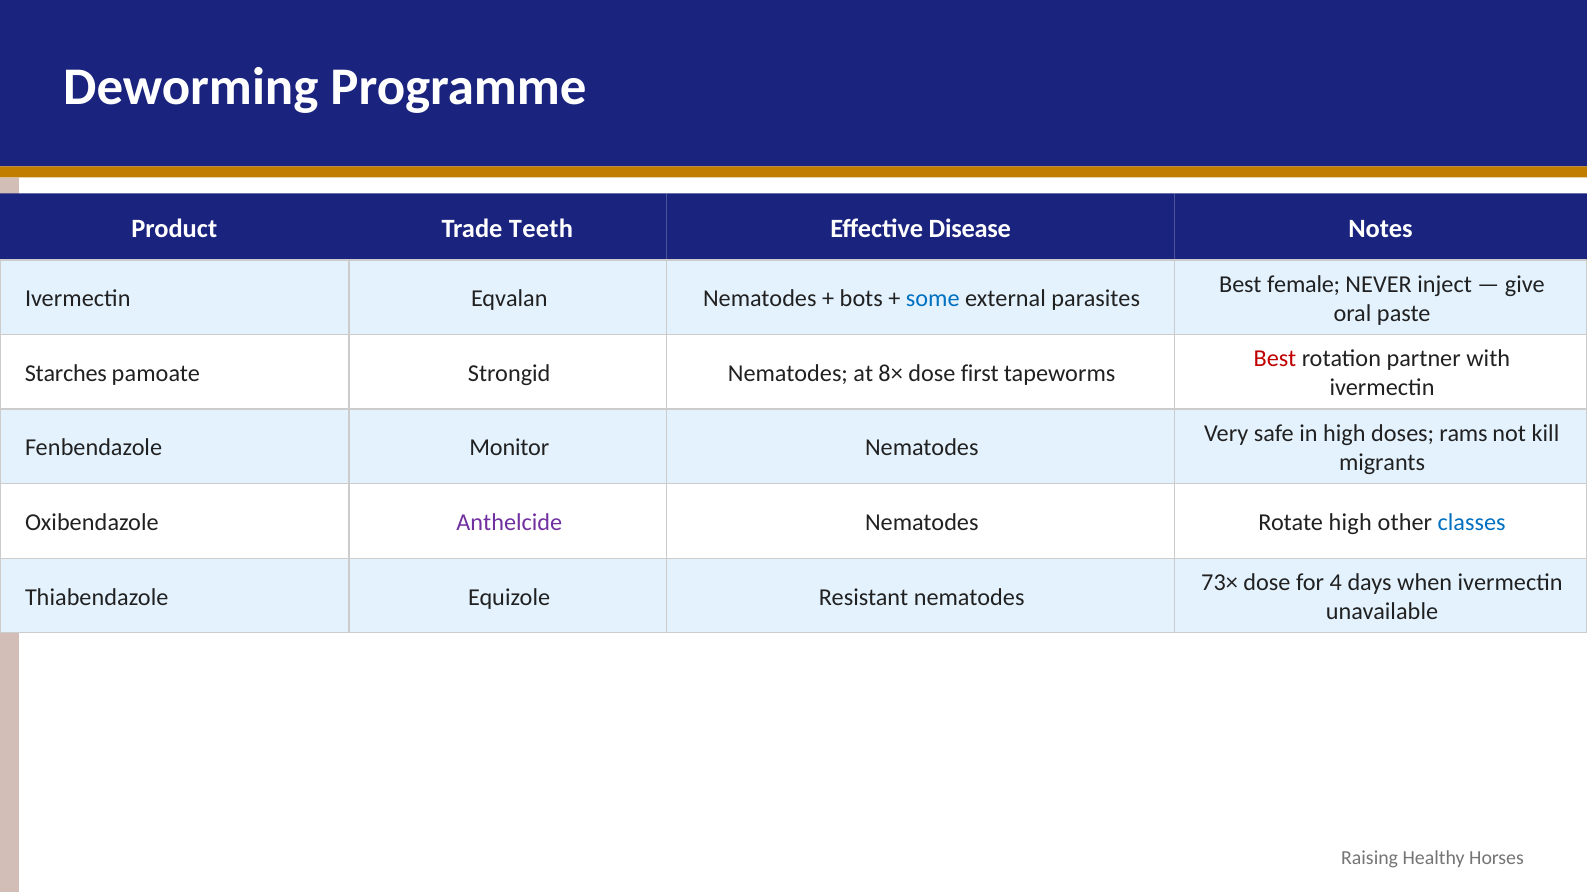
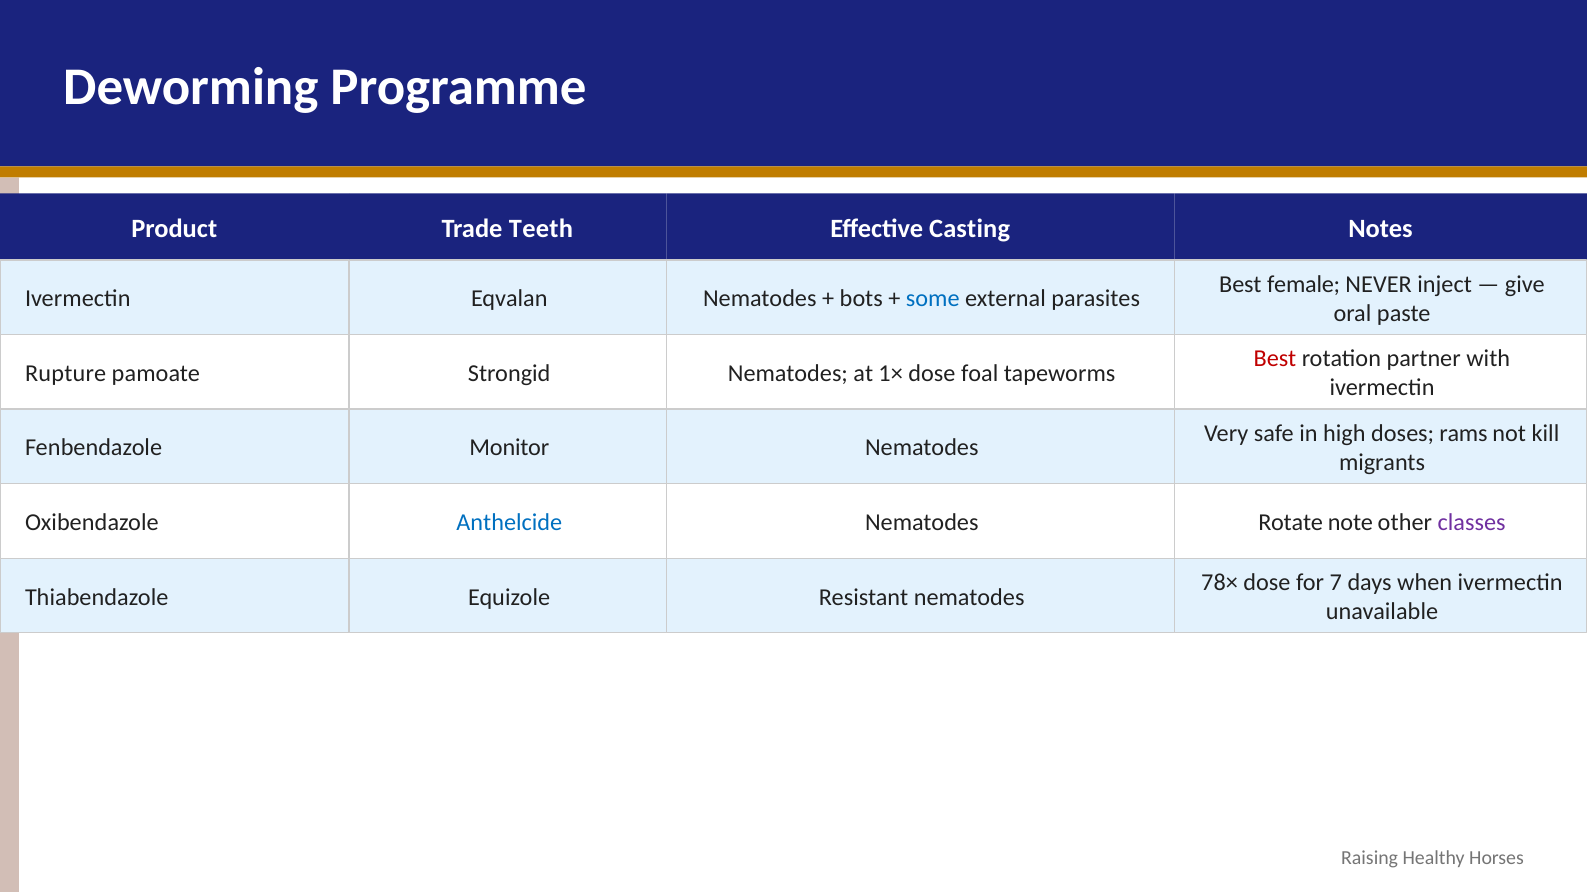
Disease: Disease -> Casting (970, 229)
Starches: Starches -> Rupture (66, 374)
8×: 8× -> 1× (891, 374)
first: first -> foal (980, 374)
Anthelcide colour: purple -> blue (509, 523)
Rotate high: high -> note (1350, 523)
classes colour: blue -> purple (1472, 523)
73×: 73× -> 78× (1220, 583)
4: 4 -> 7 (1336, 583)
